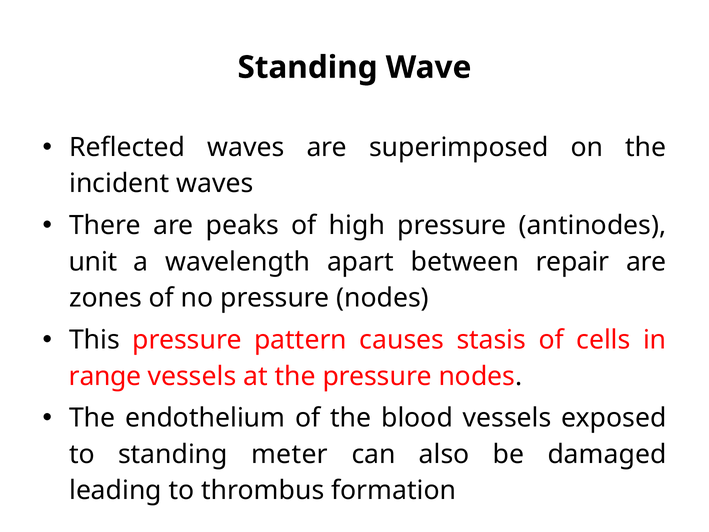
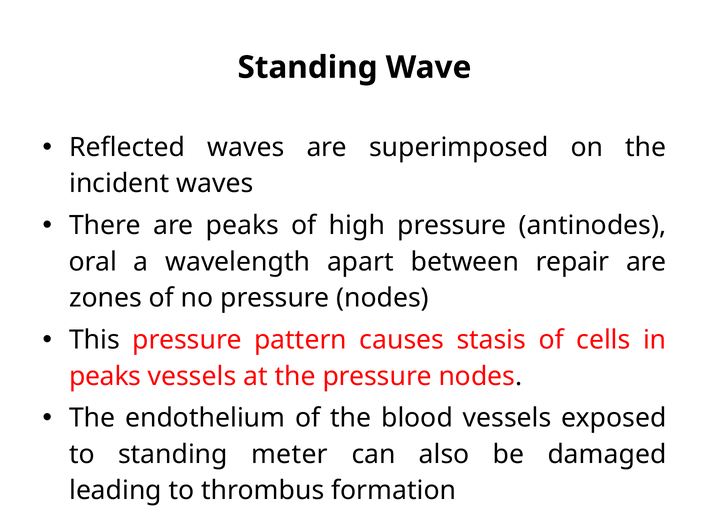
unit: unit -> oral (93, 262)
range: range -> peaks (105, 376)
